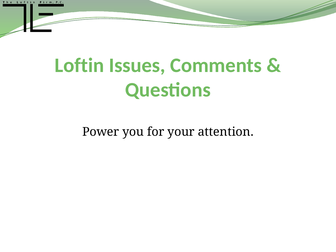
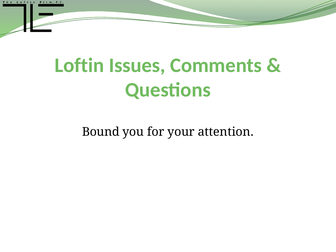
Power: Power -> Bound (101, 132)
